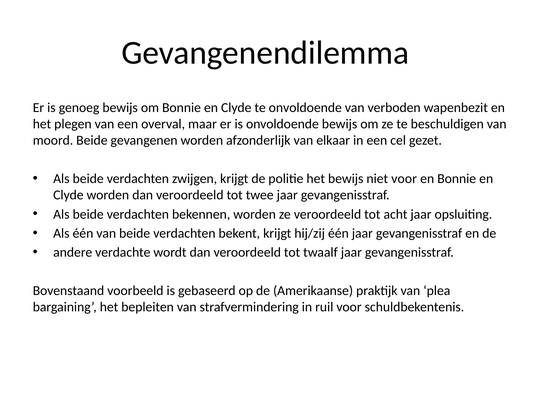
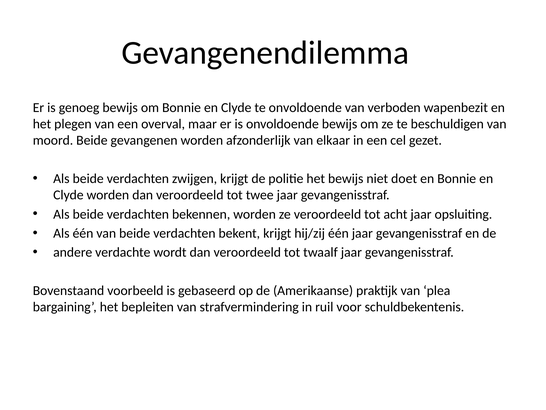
niet voor: voor -> doet (404, 178)
